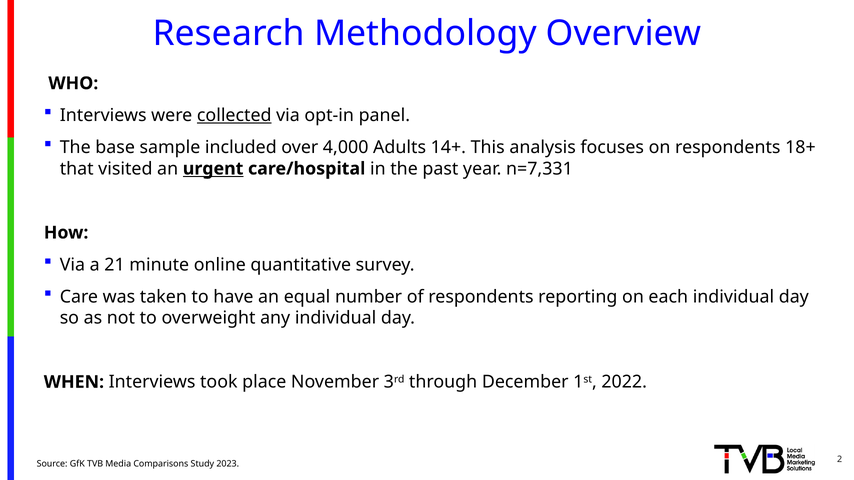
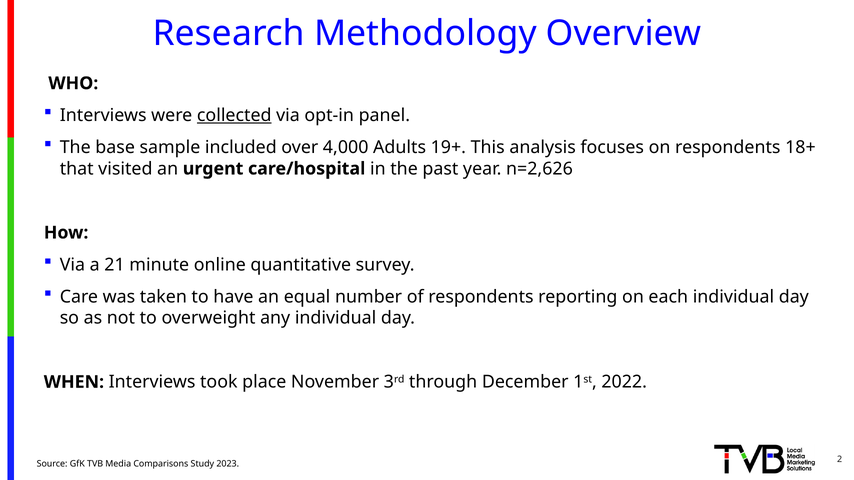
14+: 14+ -> 19+ (448, 147)
urgent underline: present -> none (213, 169)
n=7,331: n=7,331 -> n=2,626 (539, 169)
